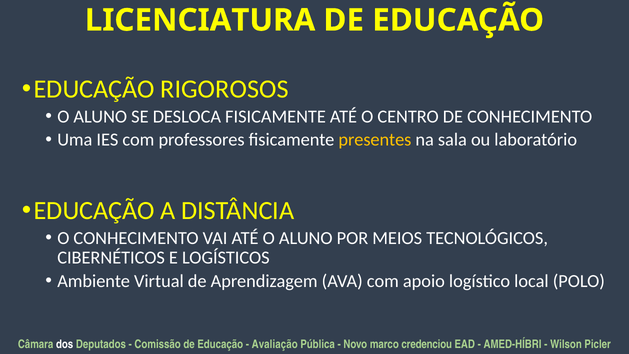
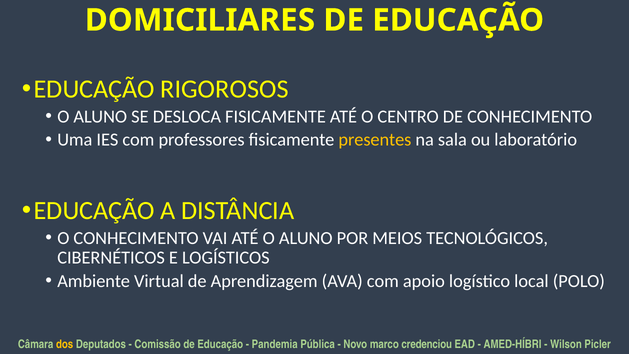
LICENCIATURA: LICENCIATURA -> DOMICILIARES (200, 20)
dos colour: white -> yellow (65, 344)
Avaliação: Avaliação -> Pandemia (275, 344)
